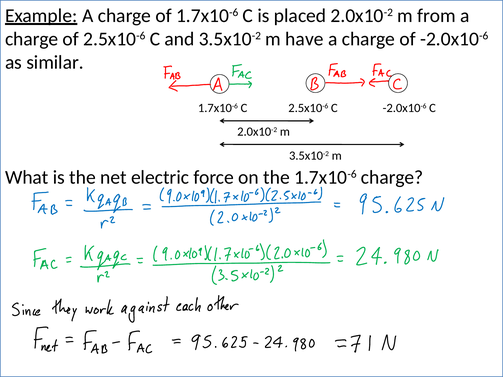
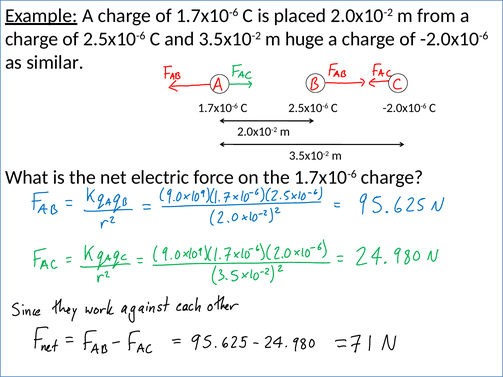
have: have -> huge (305, 39)
